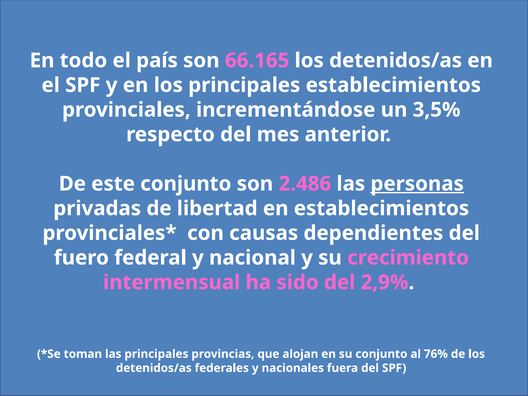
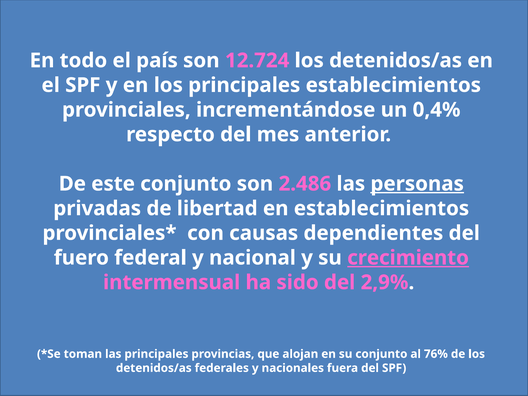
66.165: 66.165 -> 12.724 (257, 61)
3,5%: 3,5% -> 0,4% (437, 110)
crecimiento underline: none -> present (408, 258)
